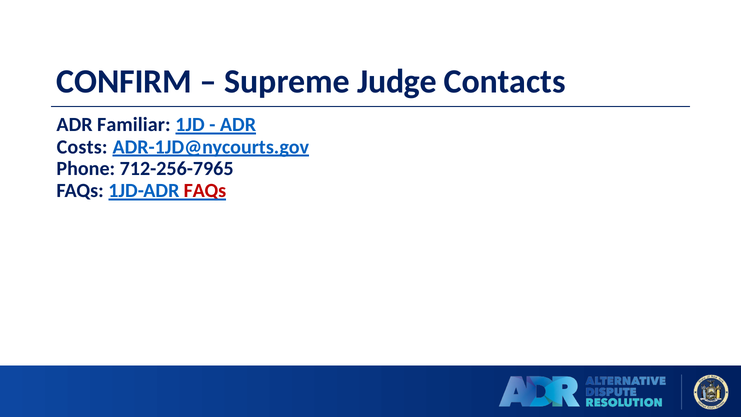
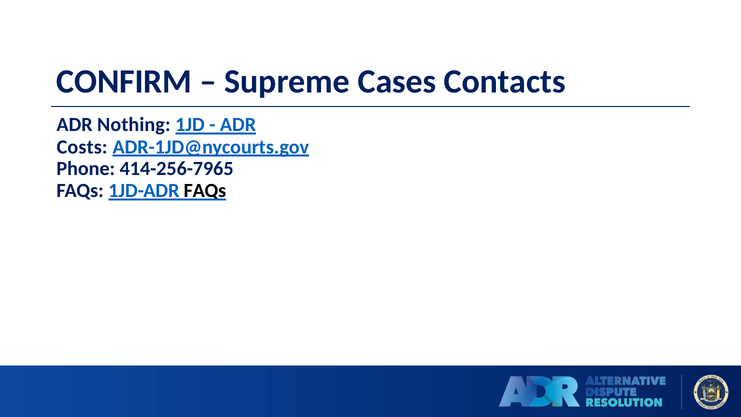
Judge: Judge -> Cases (397, 81)
Familiar: Familiar -> Nothing (134, 125)
712-256-7965: 712-256-7965 -> 414-256-7965 (177, 169)
FAQs colour: red -> black (205, 191)
